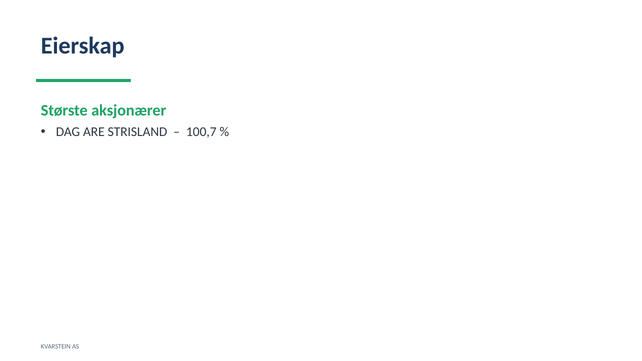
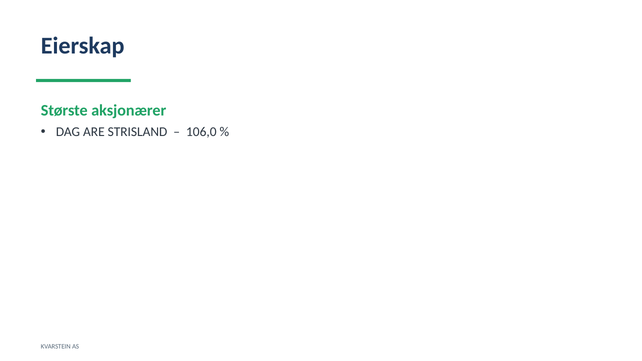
100,7: 100,7 -> 106,0 (201, 132)
